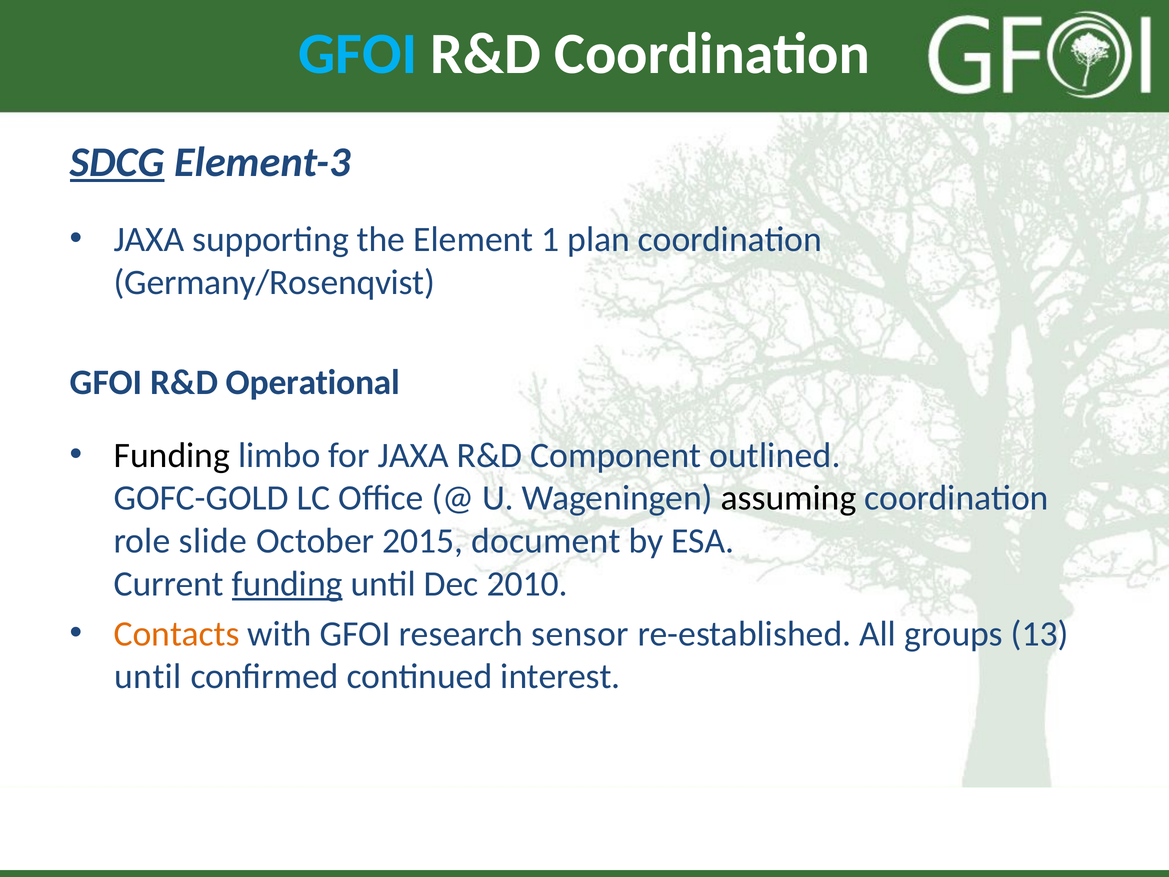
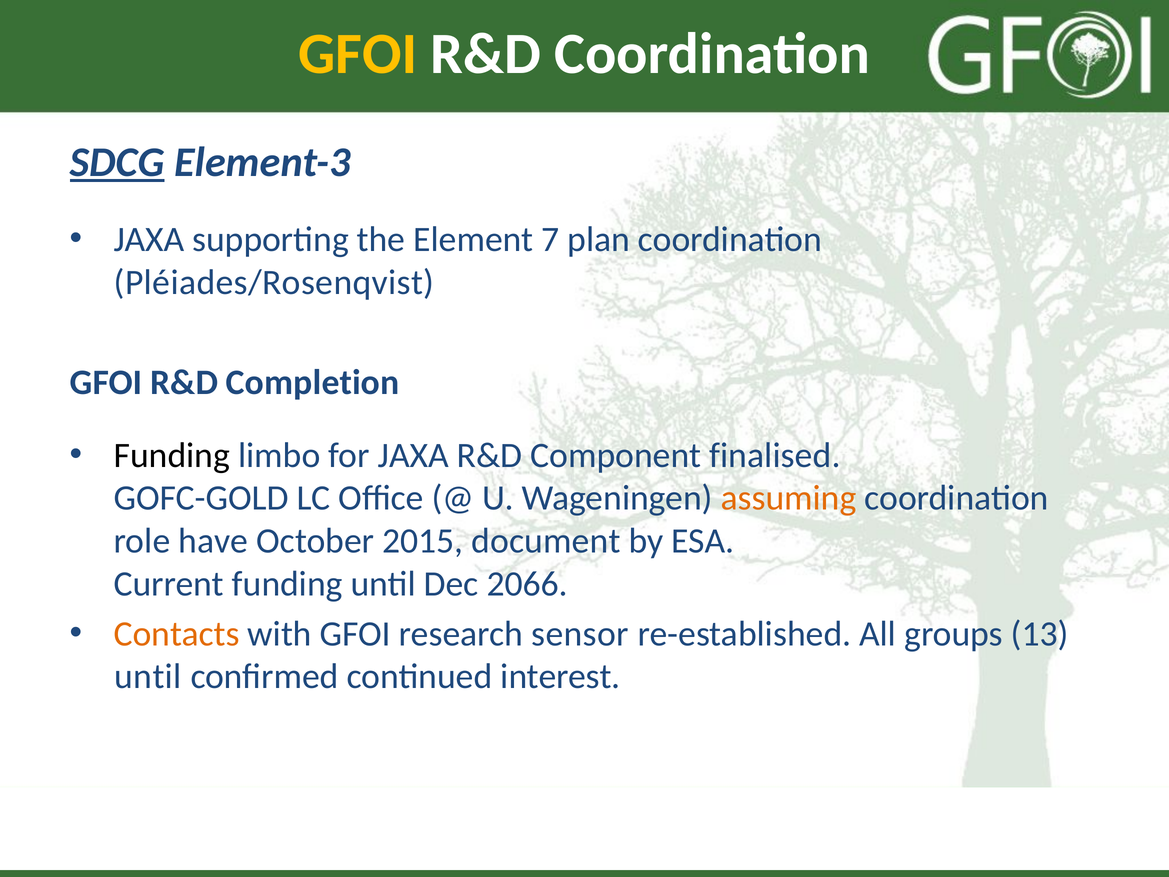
GFOI colour: light blue -> yellow (358, 54)
1: 1 -> 7 (550, 240)
Germany/Rosenqvist: Germany/Rosenqvist -> Pléiades/Rosenqvist (274, 282)
Operational: Operational -> Completion (313, 382)
outlined: outlined -> finalised (775, 455)
assuming colour: black -> orange (789, 498)
slide: slide -> have (213, 541)
funding underline: present -> none (287, 584)
2010: 2010 -> 2066 (527, 584)
